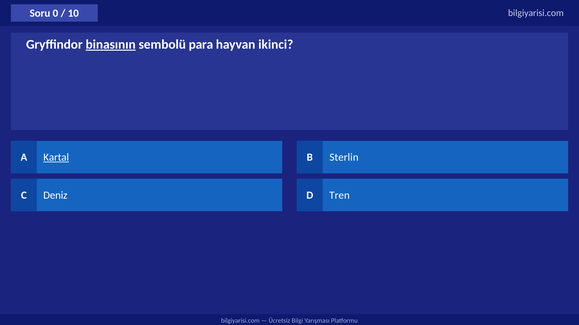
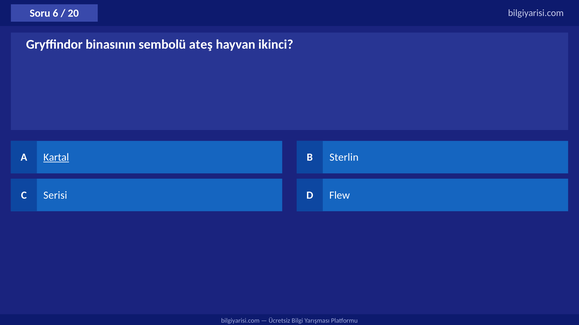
0: 0 -> 6 (55, 13)
10: 10 -> 20 (73, 13)
binasının underline: present -> none (111, 45)
para: para -> ateş (201, 45)
Deniz: Deniz -> Serisi (55, 196)
Tren: Tren -> Flew (340, 196)
